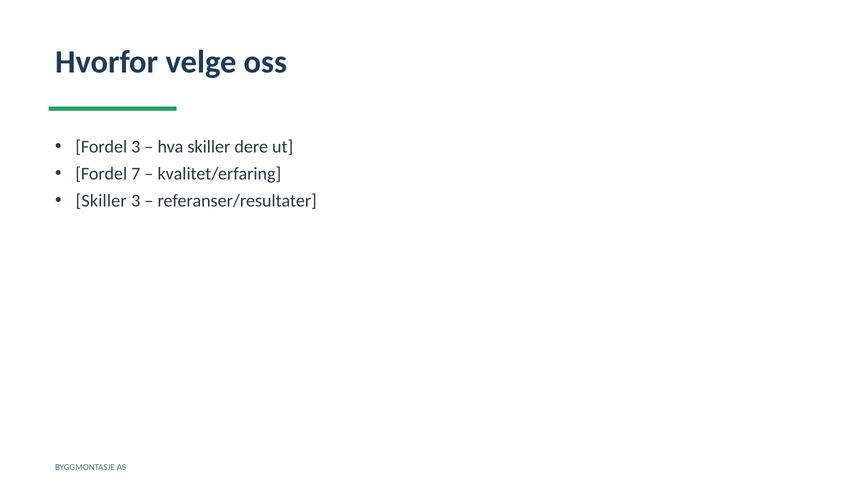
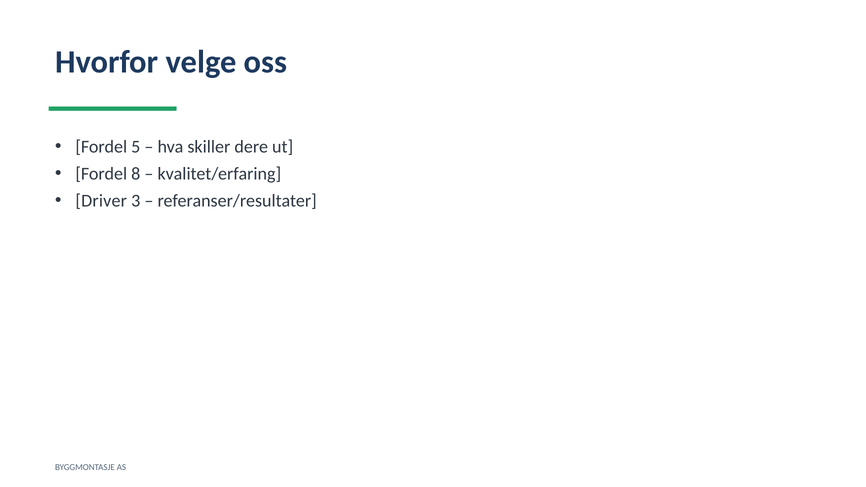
Fordel 3: 3 -> 5 (136, 147)
7: 7 -> 8 (136, 174)
Skiller: Skiller -> Driver (101, 201)
